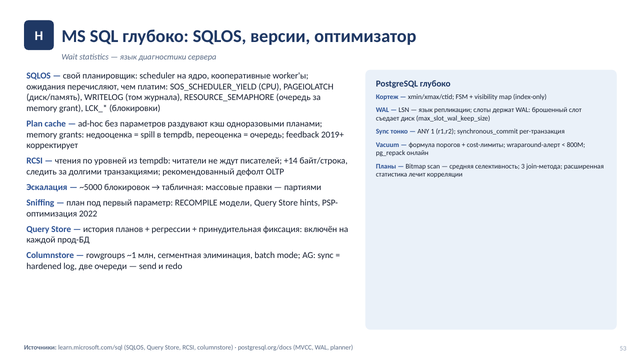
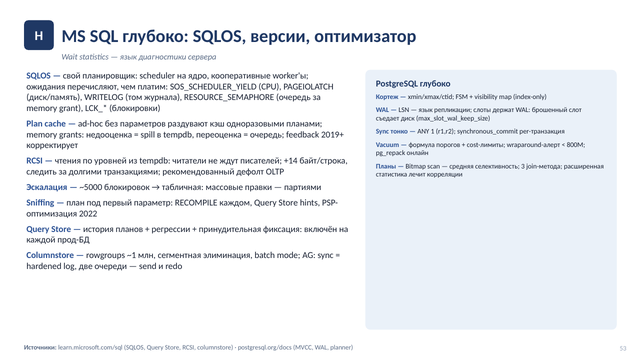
модели: модели -> каждом (236, 203)
